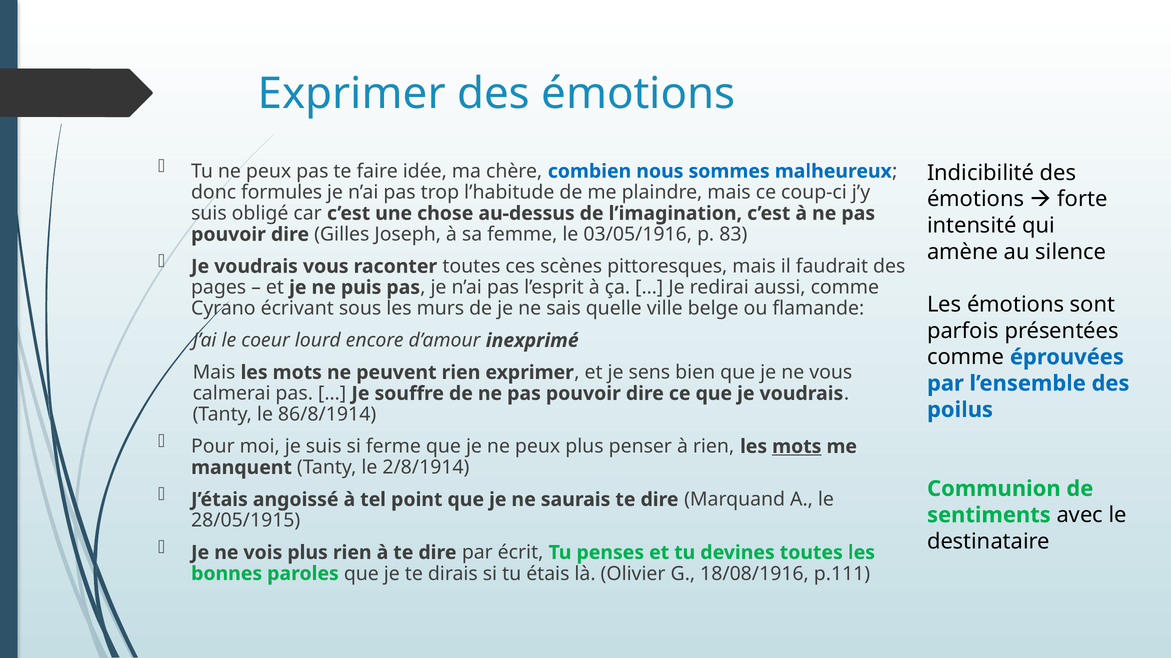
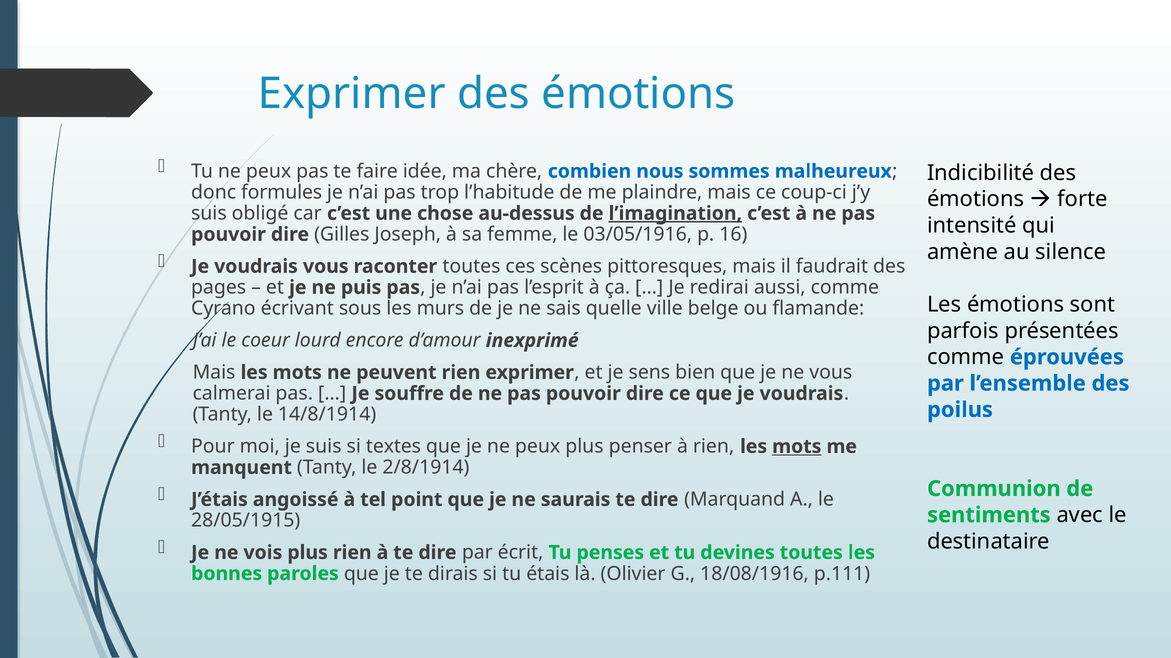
l’imagination underline: none -> present (675, 214)
83: 83 -> 16 (733, 235)
86/8/1914: 86/8/1914 -> 14/8/1914 (327, 415)
ferme: ferme -> textes (394, 447)
